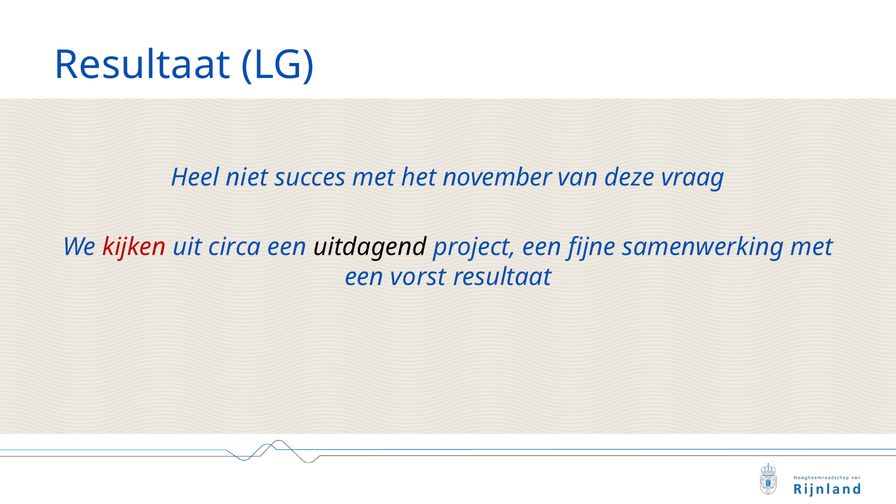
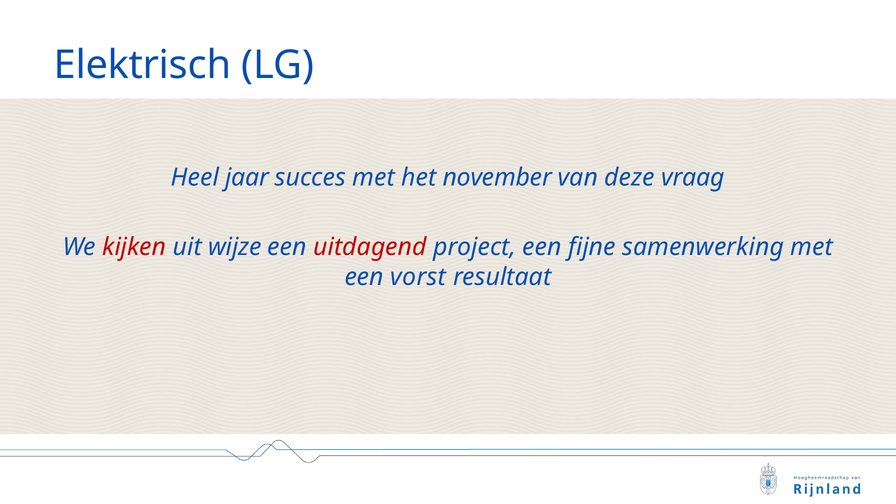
Resultaat: Resultaat -> Elektrisch (142, 65)
niet: niet -> jaar (247, 177)
circa: circa -> wijze (235, 247)
uitdagend colour: black -> red (370, 247)
